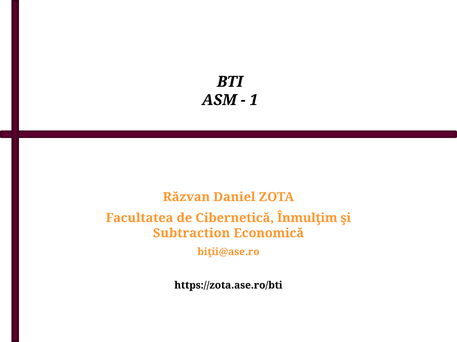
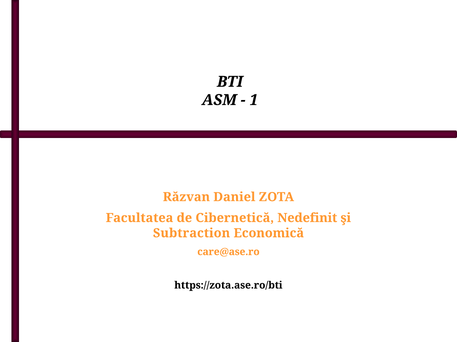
Înmulţim: Înmulţim -> Nedefinit (307, 218)
biţii@ase.ro: biţii@ase.ro -> care@ase.ro (228, 252)
